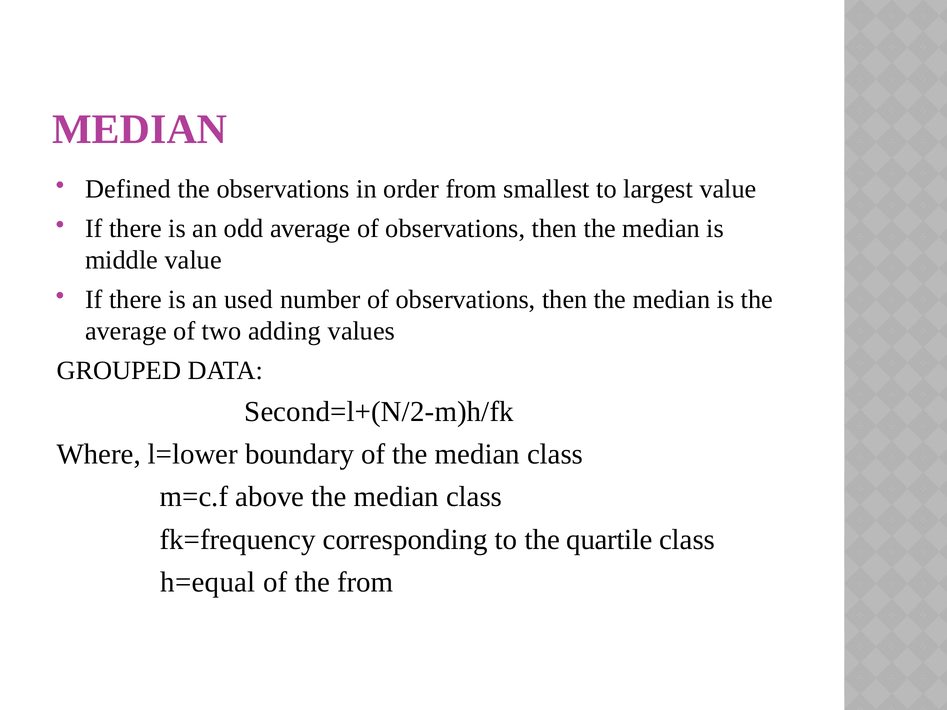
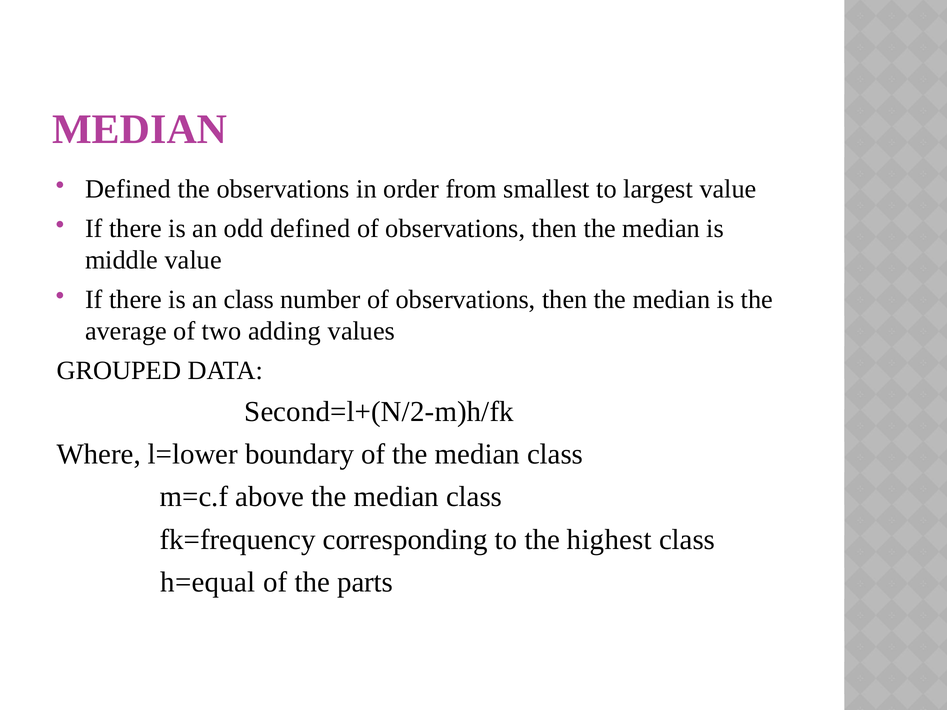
odd average: average -> defined (310, 228)
an used: used -> class (249, 300)
quartile: quartile -> highest (609, 540)
the from: from -> parts (365, 582)
